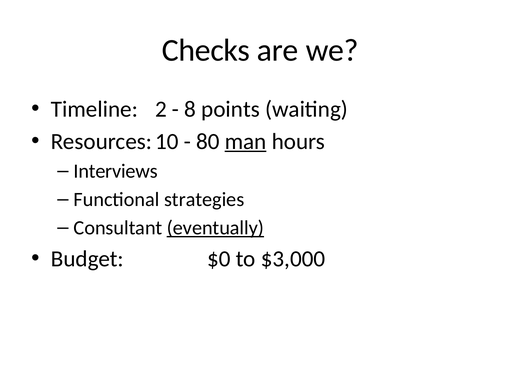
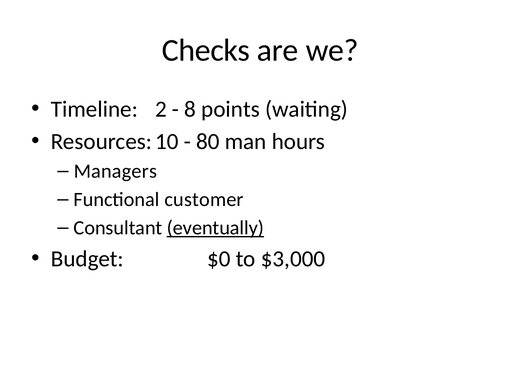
man underline: present -> none (246, 142)
Interviews: Interviews -> Managers (115, 172)
strategies: strategies -> customer (204, 200)
